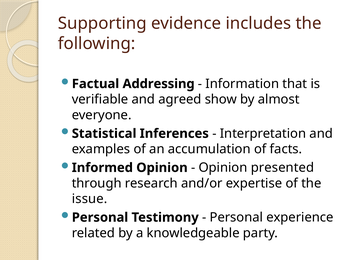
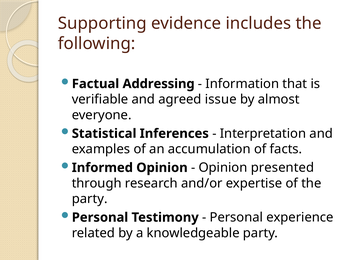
show: show -> issue (221, 100)
issue: issue -> party (90, 199)
